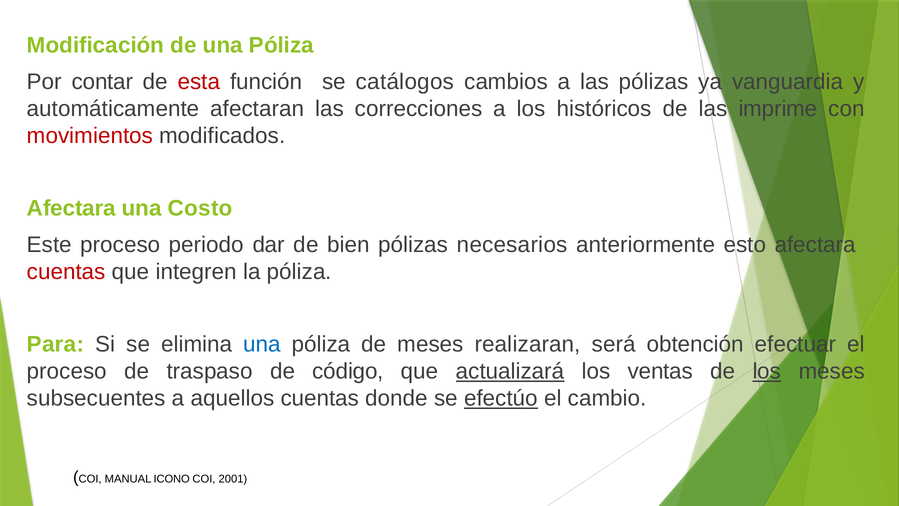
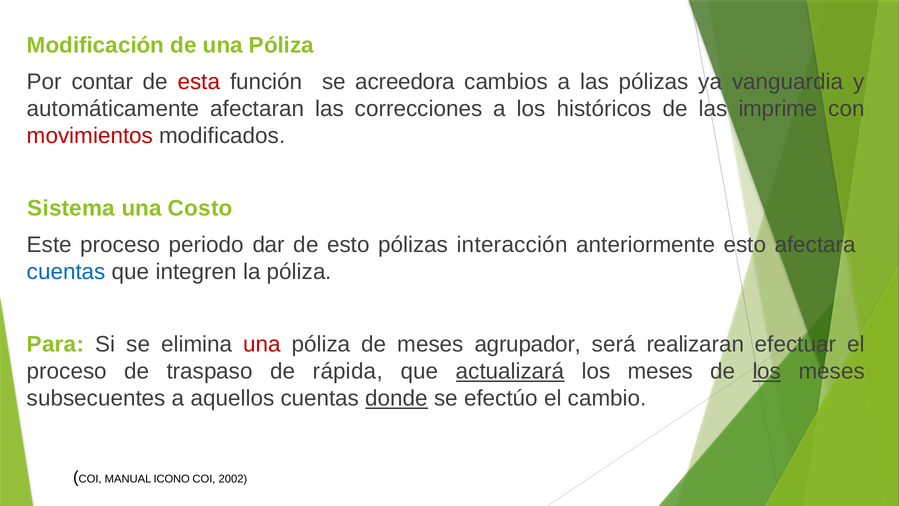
catálogos: catálogos -> acreedora (405, 82)
Afectara: Afectara -> Sistema (71, 208)
de bien: bien -> esto (348, 245)
necesarios: necesarios -> interacción (512, 245)
cuentas colour: red -> blue (66, 272)
una colour: blue -> red (262, 344)
realizaran: realizaran -> agrupador (528, 344)
obtención: obtención -> realizaran (695, 344)
código: código -> rápida (348, 371)
ventas: ventas -> meses (660, 371)
donde underline: none -> present (397, 398)
efectúo underline: present -> none (501, 398)
2001: 2001 -> 2002 (233, 479)
